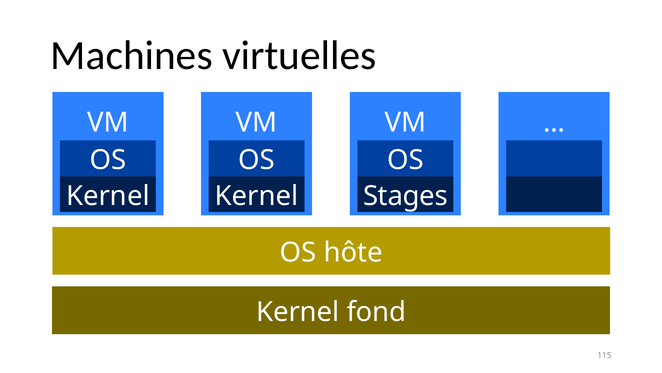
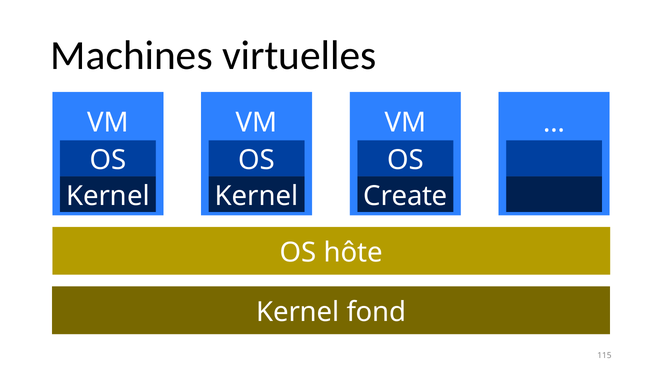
Stages: Stages -> Create (405, 196)
